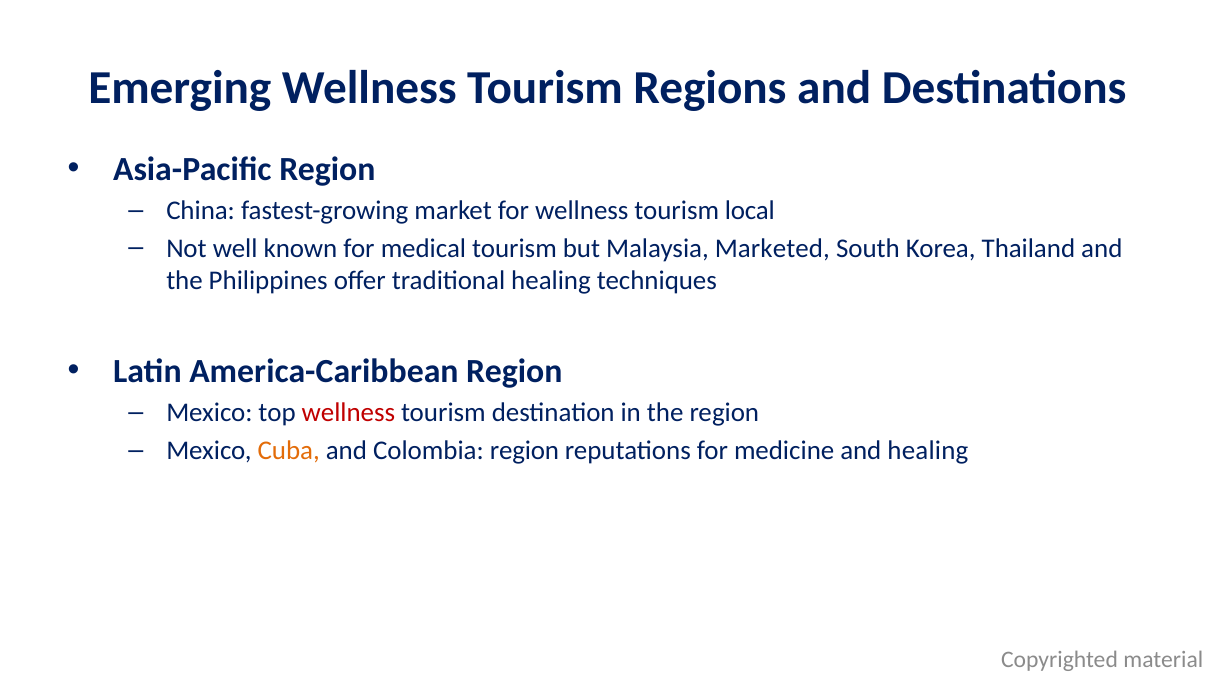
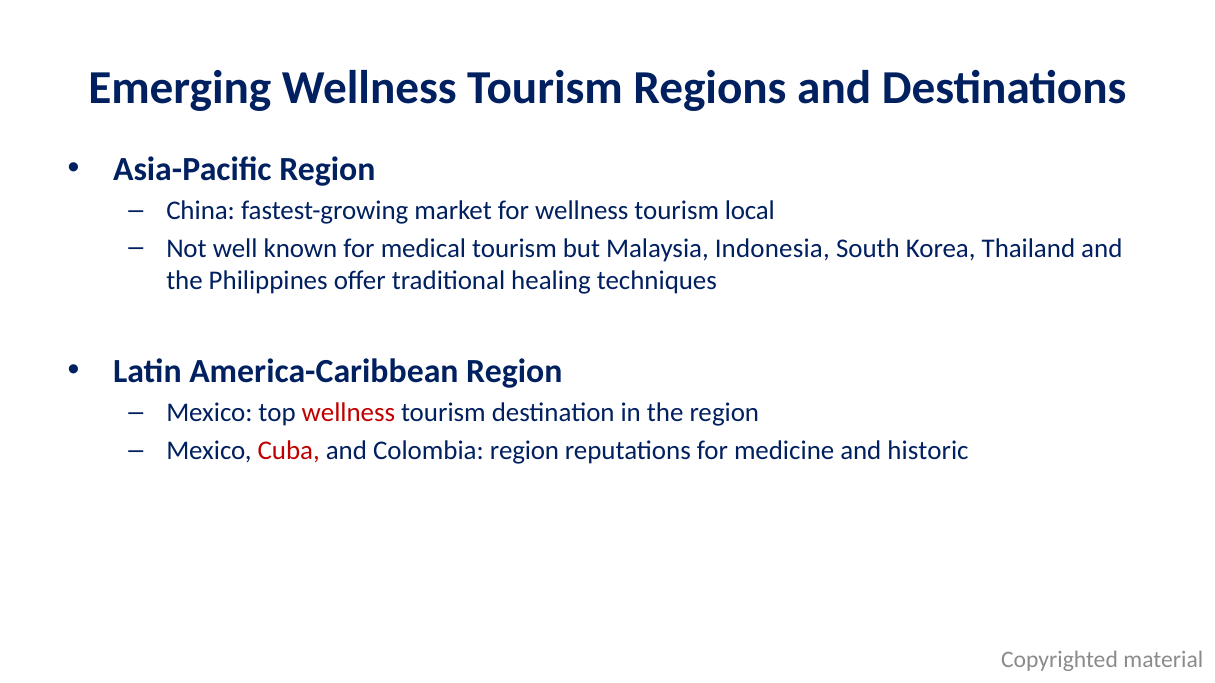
Marketed: Marketed -> Indonesia (772, 249)
Cuba colour: orange -> red (289, 451)
and healing: healing -> historic (928, 451)
